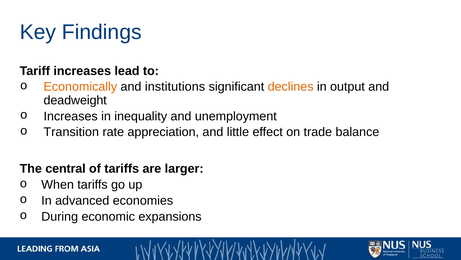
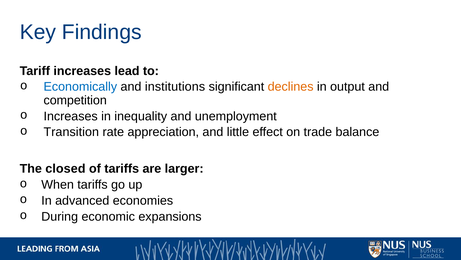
Economically colour: orange -> blue (80, 87)
deadweight: deadweight -> competition (75, 100)
central: central -> closed (65, 168)
